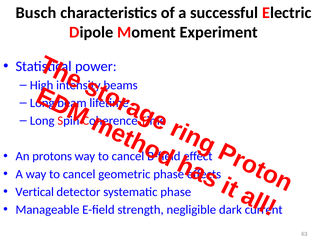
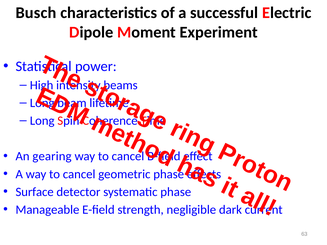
protons: protons -> gearing (52, 156)
Vertical: Vertical -> Surface (35, 192)
